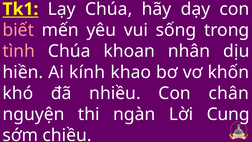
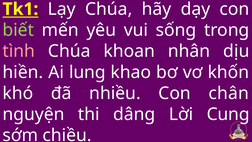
biết colour: pink -> light green (18, 30)
kính: kính -> lung (87, 72)
ngàn: ngàn -> dâng (134, 114)
